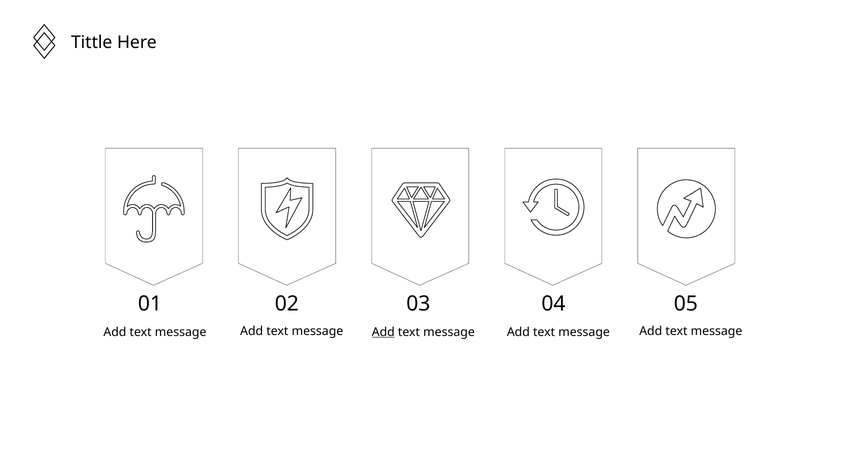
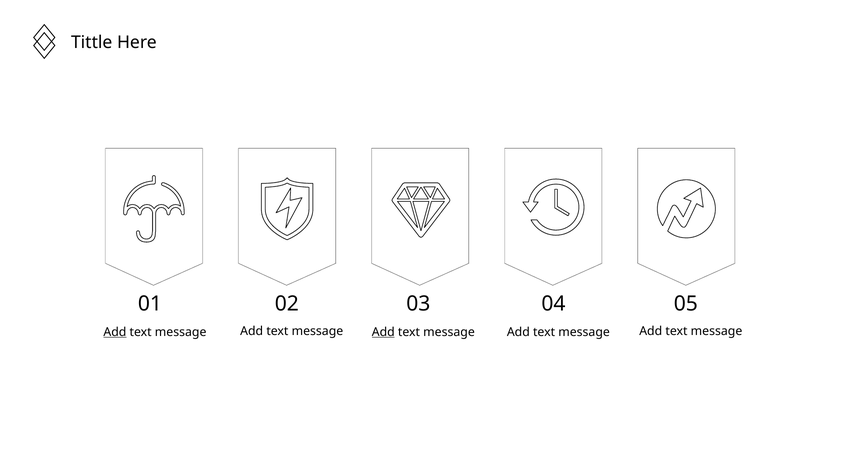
Add underline: none -> present (115, 332)
